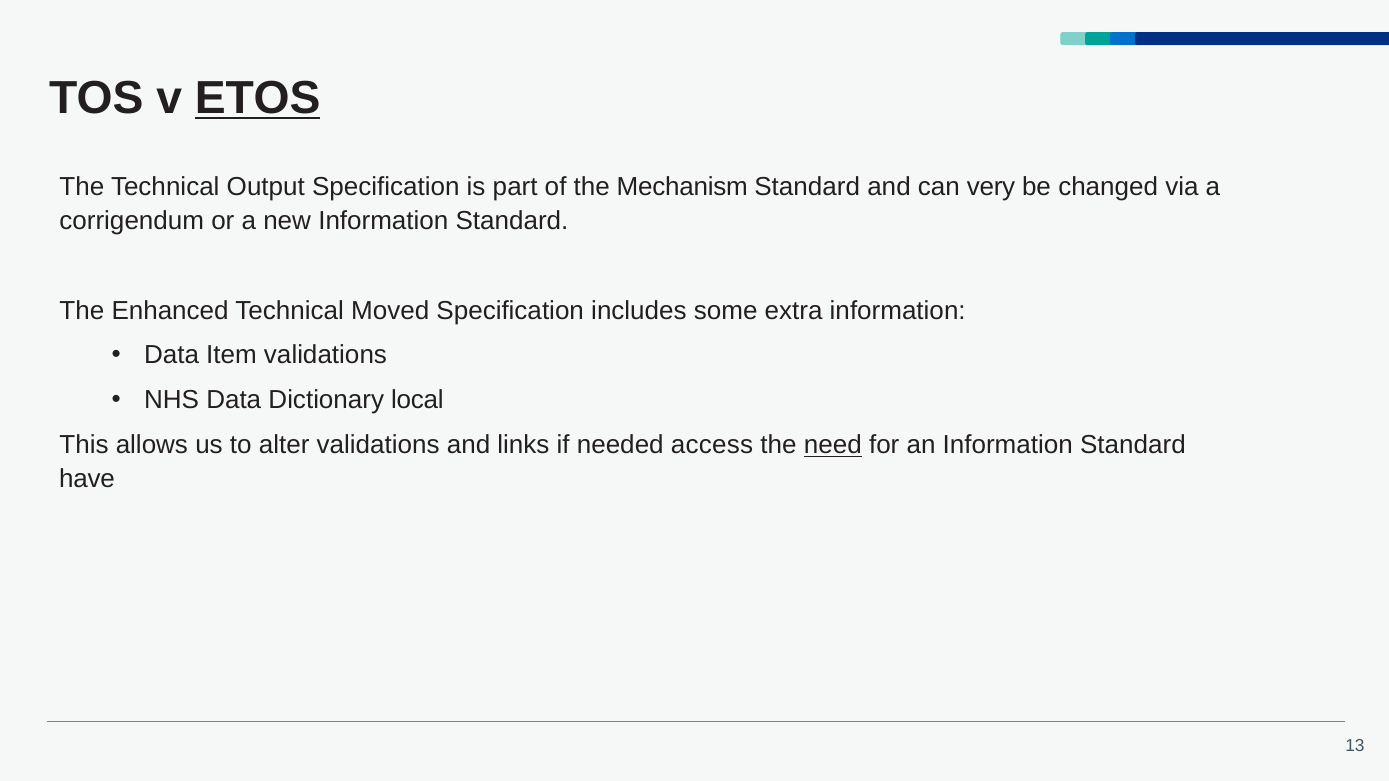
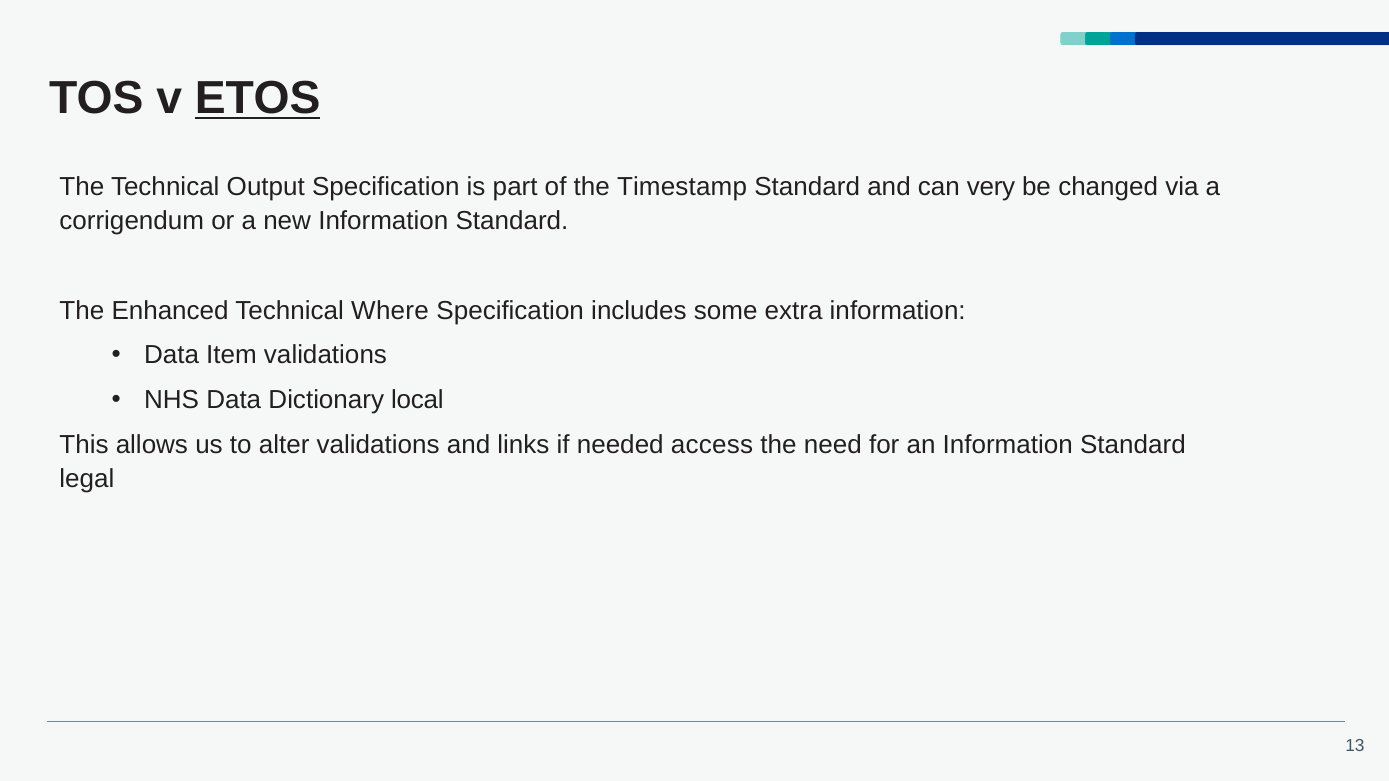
Mechanism: Mechanism -> Timestamp (682, 187)
Moved: Moved -> Where (390, 311)
need underline: present -> none (833, 446)
have: have -> legal (87, 479)
